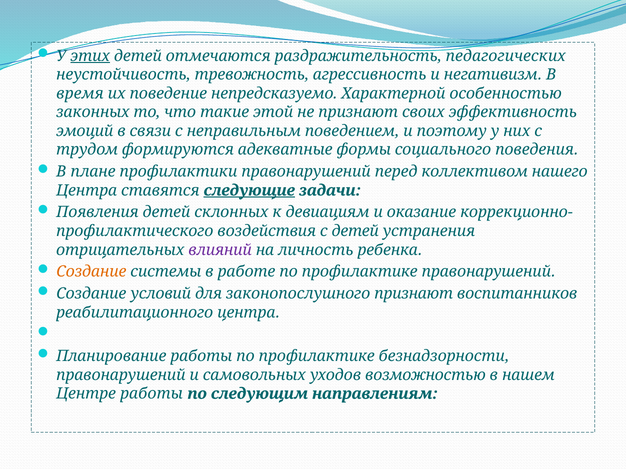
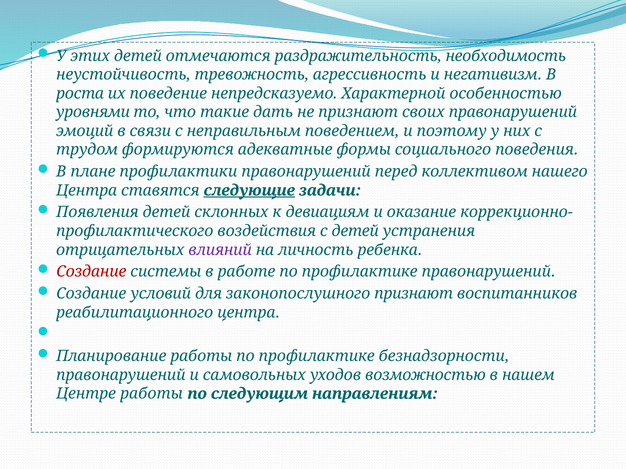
этих underline: present -> none (90, 56)
педагогических: педагогических -> необходимость (506, 56)
время: время -> роста (80, 94)
законных: законных -> уровнями (93, 112)
этой: этой -> дать (273, 112)
своих эффективность: эффективность -> правонарушений (513, 112)
Создание colour: orange -> red (91, 272)
